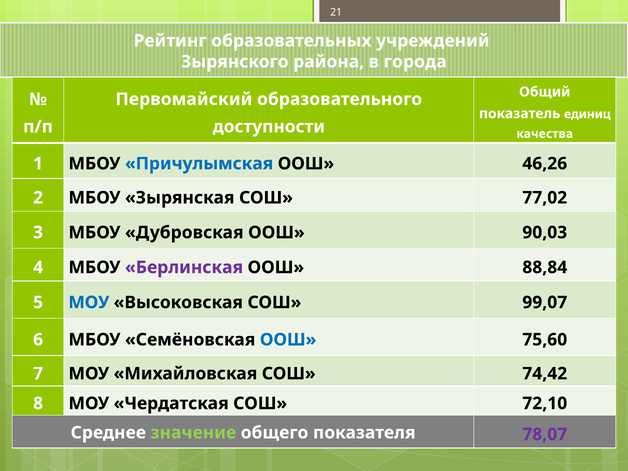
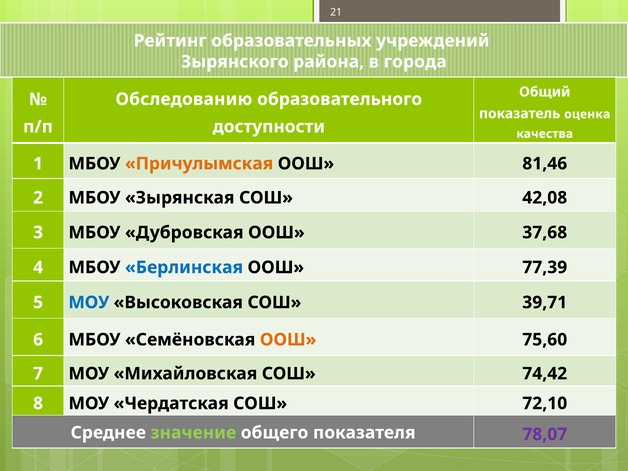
Первомайский: Первомайский -> Обследованию (184, 99)
единиц: единиц -> оценка (587, 114)
Причулымская colour: blue -> orange (199, 164)
46,26: 46,26 -> 81,46 (545, 164)
77,02: 77,02 -> 42,08 (545, 198)
90,03: 90,03 -> 37,68 (545, 233)
Берлинская colour: purple -> blue (184, 267)
88,84: 88,84 -> 77,39 (545, 267)
99,07: 99,07 -> 39,71 (545, 302)
ООШ colour: blue -> orange (288, 340)
